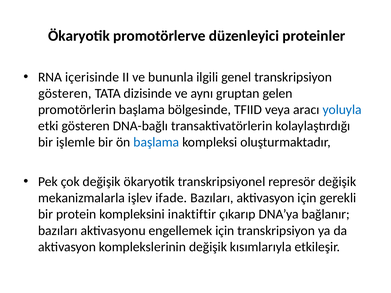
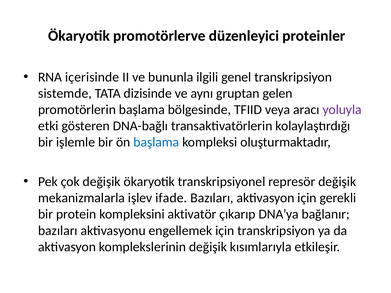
gösteren: gösteren -> sistemde (65, 93)
yoluyla colour: blue -> purple (342, 110)
inaktiftir: inaktiftir -> aktivatör (192, 214)
